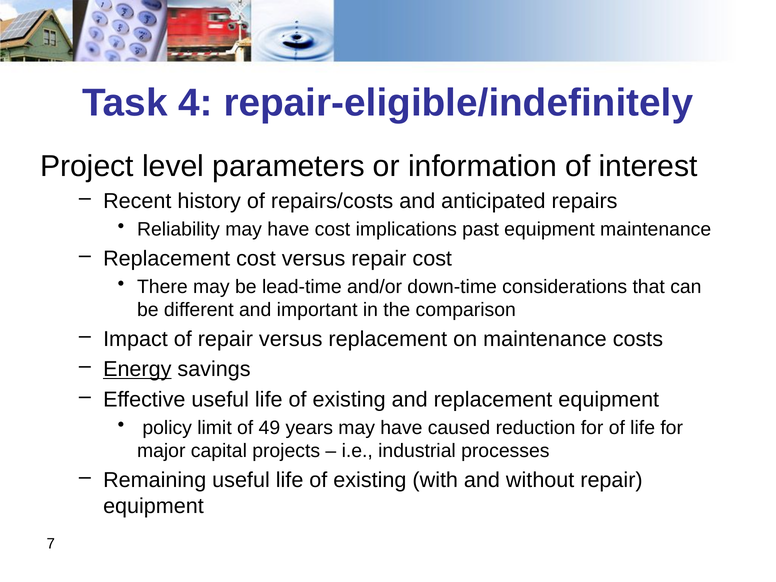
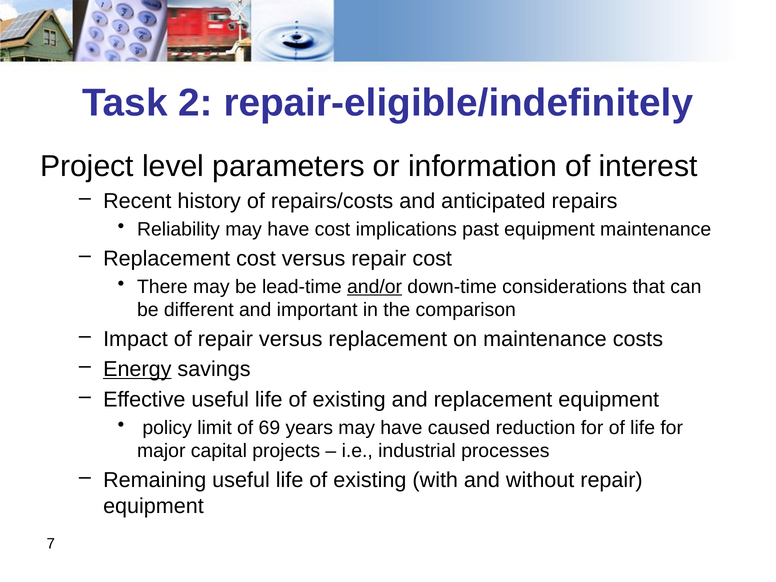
4: 4 -> 2 (196, 103)
and/or underline: none -> present (375, 287)
49: 49 -> 69 (269, 428)
